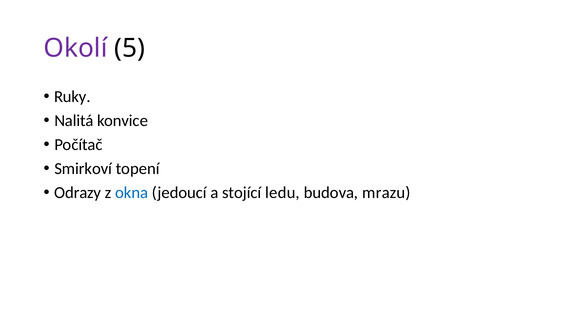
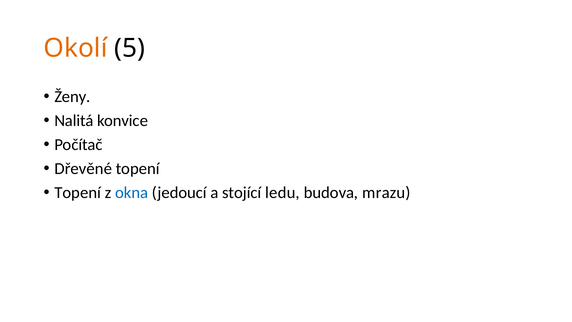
Okolí colour: purple -> orange (76, 48)
Ruky: Ruky -> Ženy (72, 97)
Smirkoví: Smirkoví -> Dřevěné (83, 169)
Odrazy: Odrazy -> Topení (78, 193)
